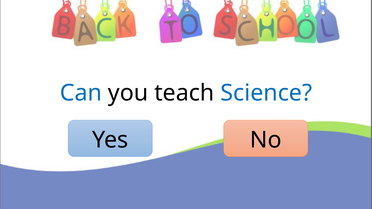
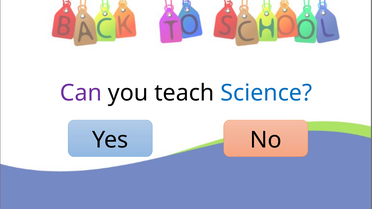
Can colour: blue -> purple (81, 93)
